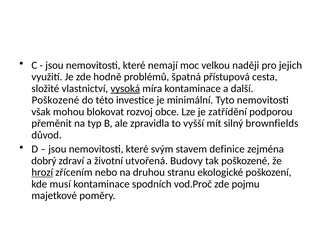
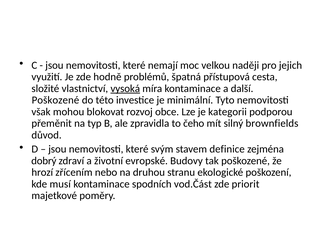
zatřídění: zatřídění -> kategorii (228, 112)
vyšší: vyšší -> čeho (194, 123)
utvořená: utvořená -> evropské (147, 161)
hrozí underline: present -> none (42, 173)
vod.Proč: vod.Proč -> vod.Část (193, 184)
pojmu: pojmu -> priorit (246, 184)
